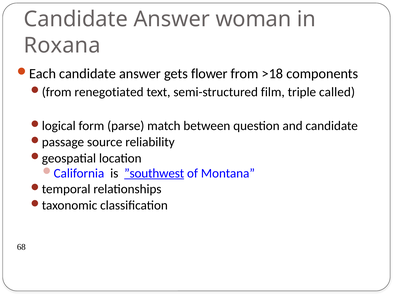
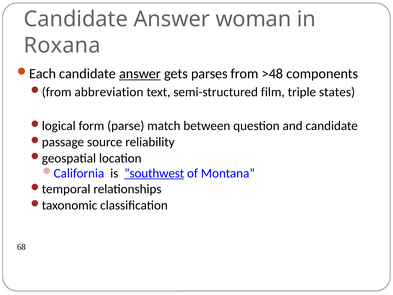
answer underline: none -> present (140, 74)
flower: flower -> parses (209, 74)
>18: >18 -> >48 (272, 74)
renegotiated: renegotiated -> abbreviation (109, 92)
called: called -> states (337, 92)
